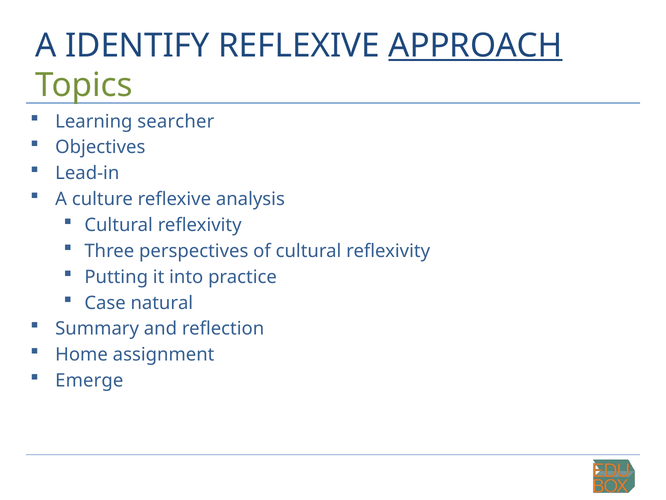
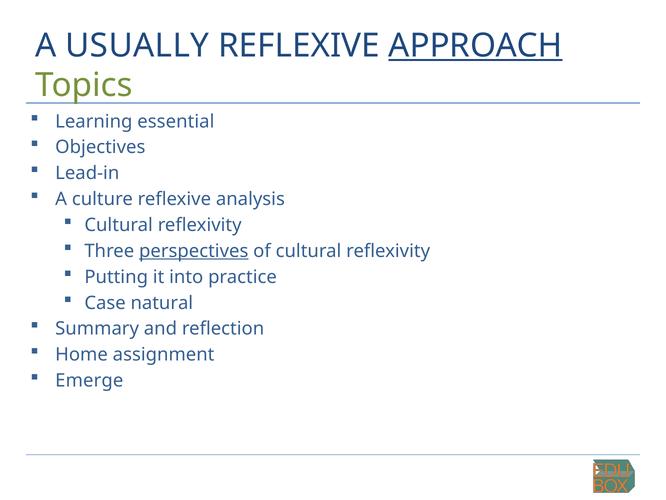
IDENTIFY: IDENTIFY -> USUALLY (137, 46)
searcher: searcher -> essential (176, 121)
perspectives underline: none -> present (194, 251)
